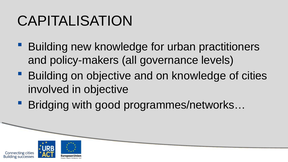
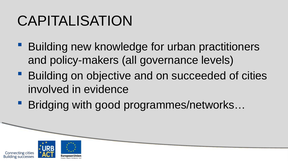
on knowledge: knowledge -> succeeded (199, 76)
in objective: objective -> evidence (106, 89)
